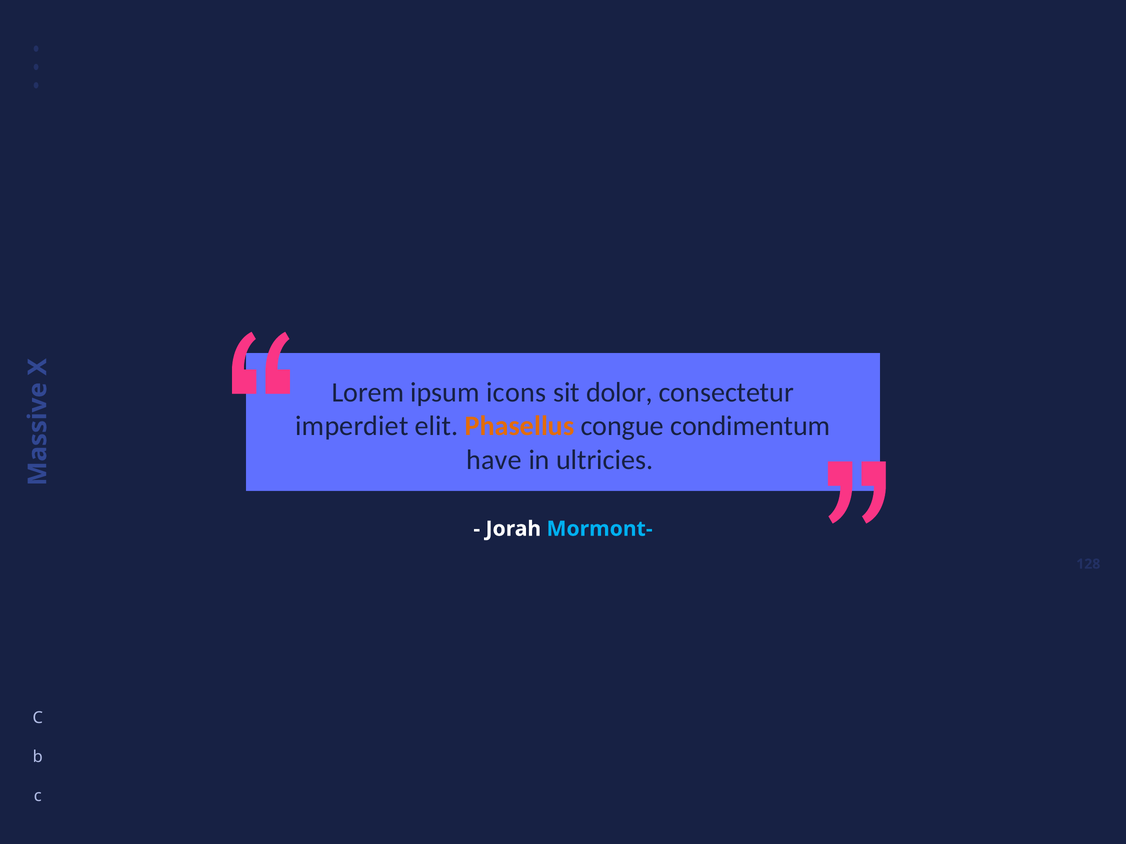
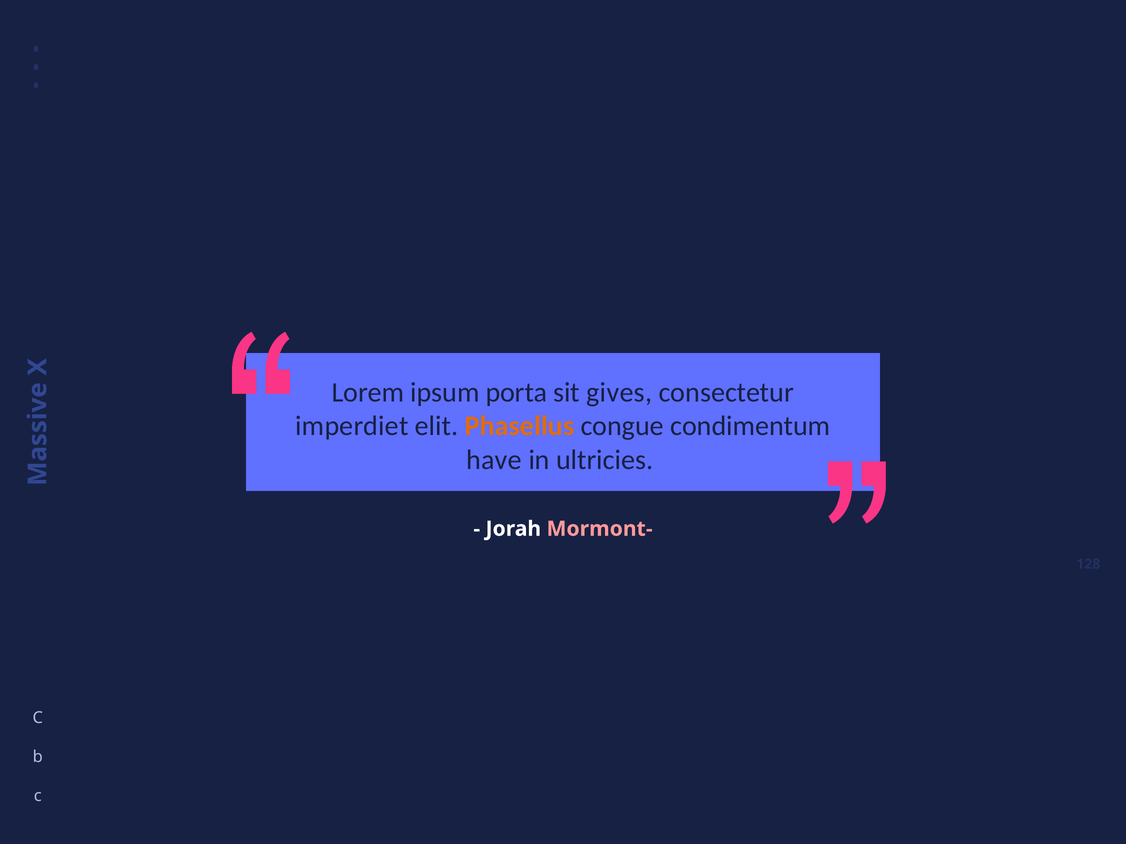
icons: icons -> porta (517, 393)
dolor: dolor -> gives (619, 393)
Mormont- colour: light blue -> pink (600, 529)
